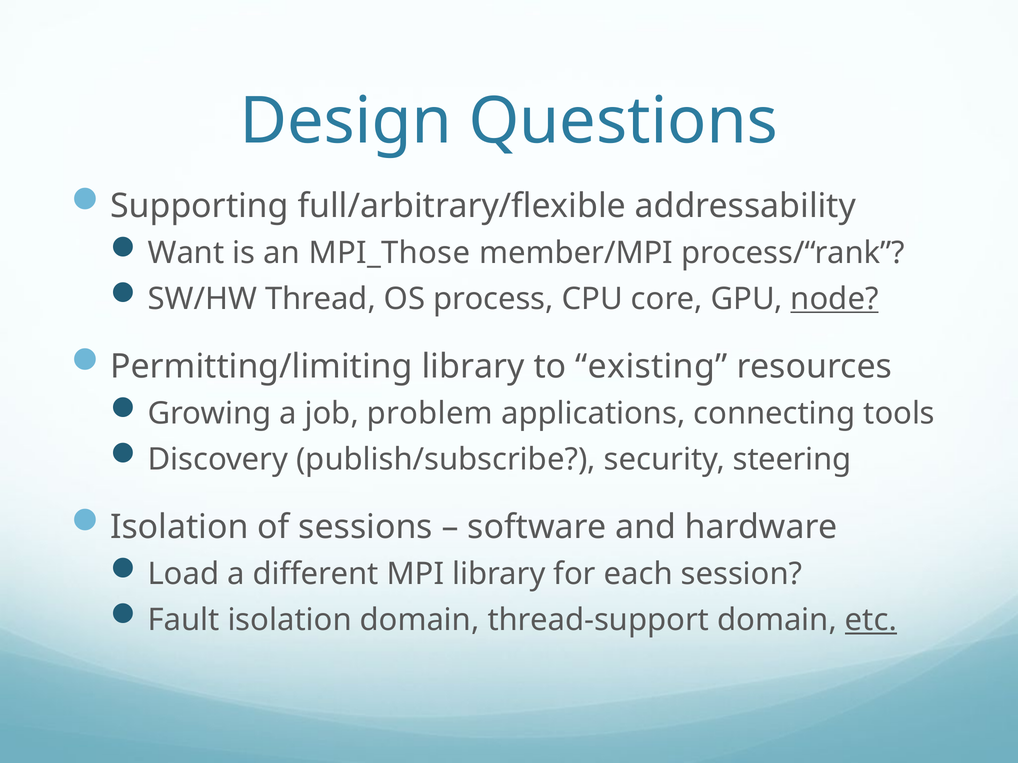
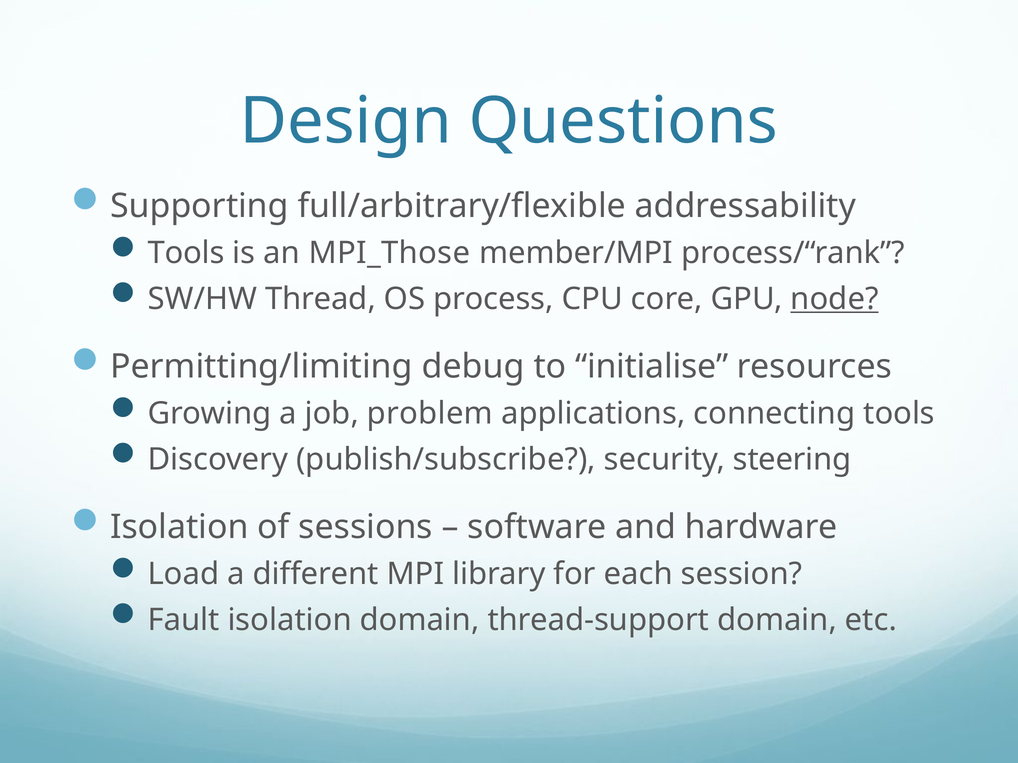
Want: Want -> Tools (186, 253)
Permitting/limiting library: library -> debug (473, 367)
existing: existing -> initialise (652, 367)
etc underline: present -> none (871, 620)
